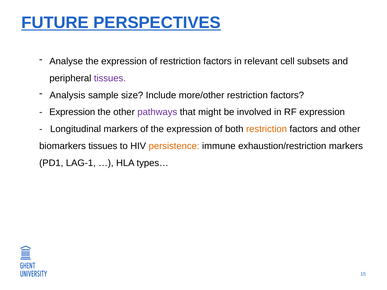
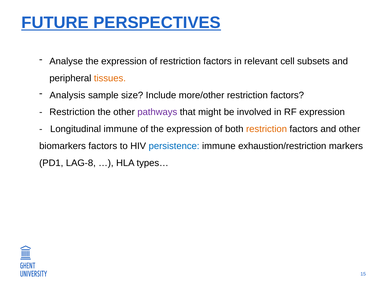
tissues colour: purple -> orange (110, 78)
Expression: Expression -> Restriction (72, 112)
Longitudinal markers: markers -> immune (121, 129)
biomarkers tissues: tissues -> factors (103, 146)
persistence colour: orange -> blue (174, 146)
LAG-1: LAG-1 -> LAG-8 (81, 163)
